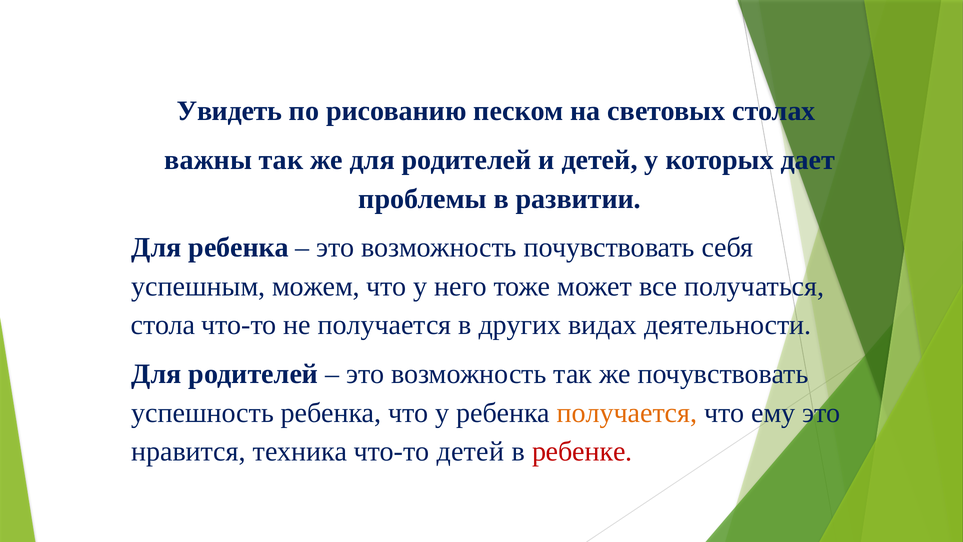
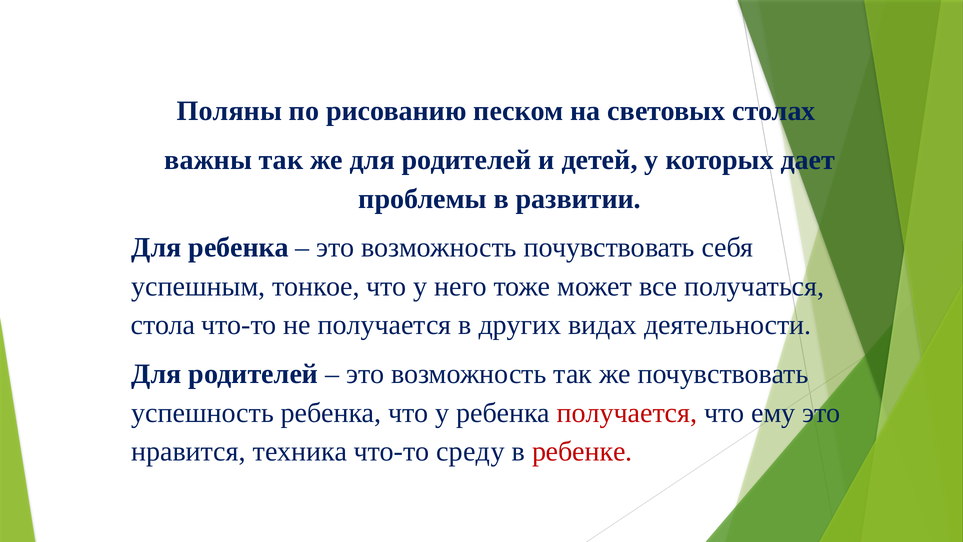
Увидеть: Увидеть -> Поляны (229, 111)
можем: можем -> тонкое (316, 286)
получается colour: orange -> red (627, 413)
что-то детей: детей -> среду (470, 451)
